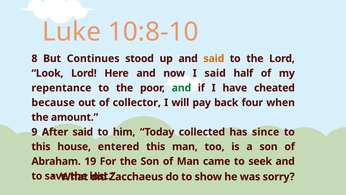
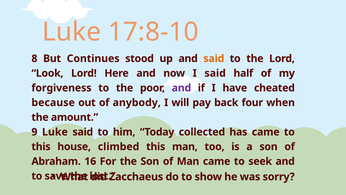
10:8-10: 10:8-10 -> 17:8-10 (153, 32)
repentance: repentance -> forgiveness (61, 88)
and colour: green -> purple (181, 88)
collector: collector -> anybody (137, 102)
9 After: After -> Luke (55, 132)
has since: since -> came (266, 132)
entered: entered -> climbed (119, 146)
19: 19 -> 16 (90, 161)
